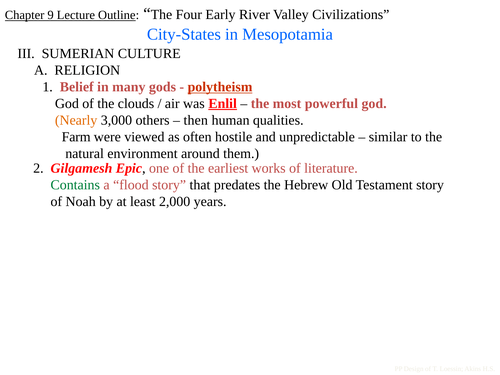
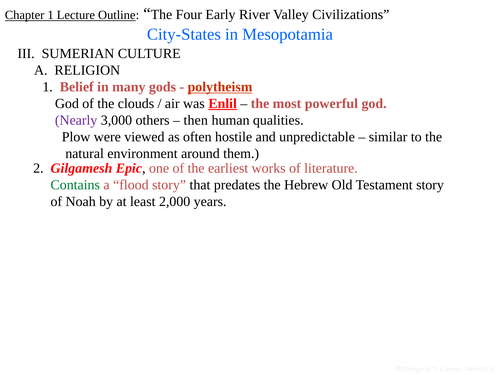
Chapter 9: 9 -> 1 (51, 15)
Nearly colour: orange -> purple (76, 120)
Farm: Farm -> Plow (76, 137)
